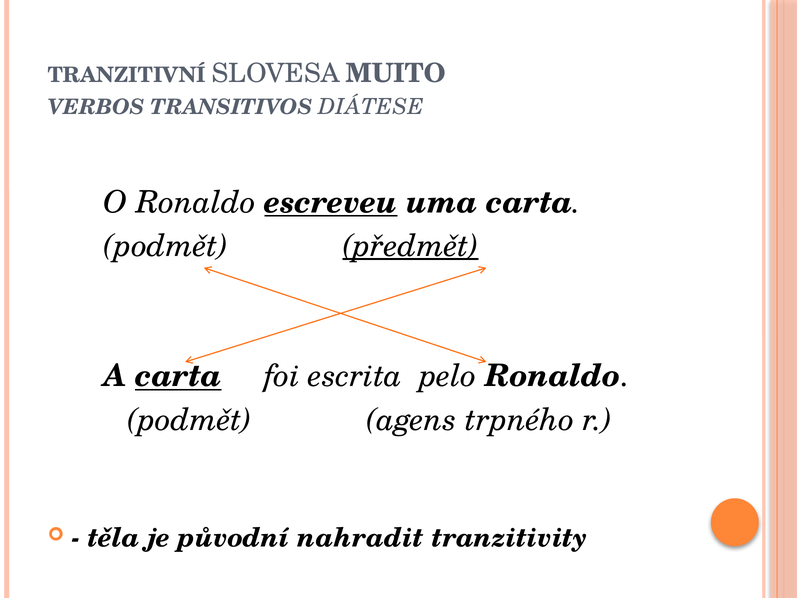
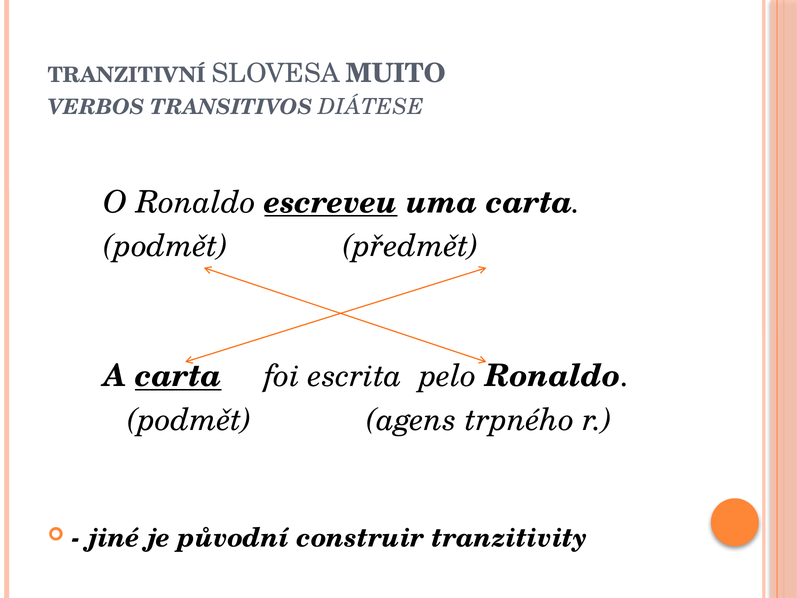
předmět underline: present -> none (411, 246)
těla: těla -> jiné (114, 538)
nahradit: nahradit -> construir (361, 538)
